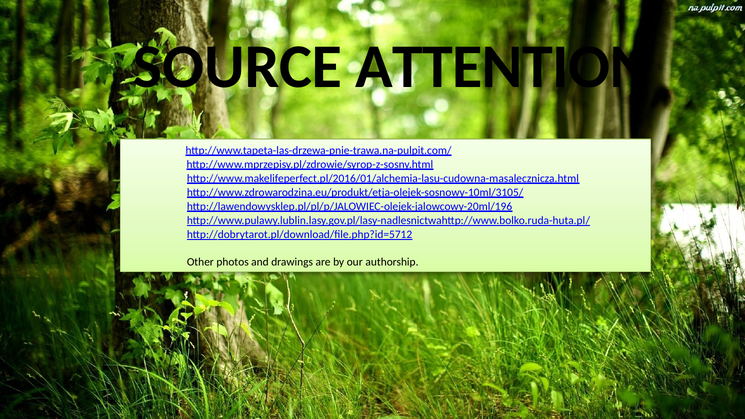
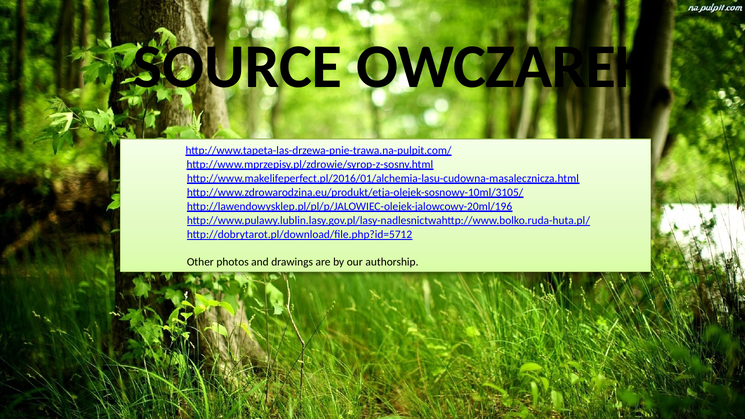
ATTENTION: ATTENTION -> OWCZAREK (503, 67)
